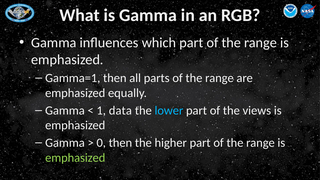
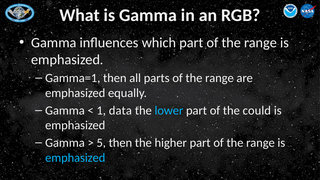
views: views -> could (257, 110)
0: 0 -> 5 (101, 143)
emphasized colour: light green -> light blue (75, 158)
